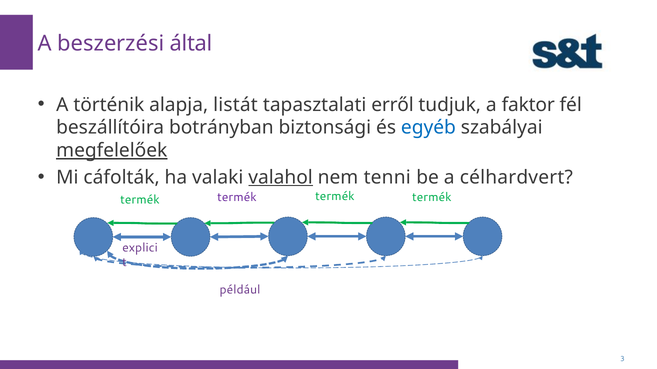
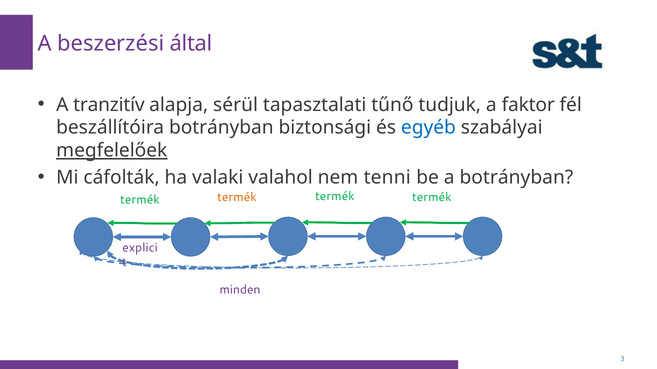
történik: történik -> tranzitív (109, 105)
listát: listát -> sérül (236, 105)
erről: erről -> tűnő (392, 105)
valahol underline: present -> none (281, 178)
a célhardvert: célhardvert -> botrányban (516, 178)
termék colour: purple -> orange (237, 197)
például: például -> minden (240, 290)
